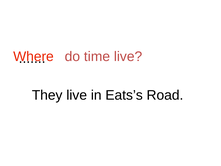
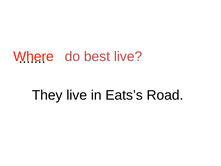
time: time -> best (97, 56)
